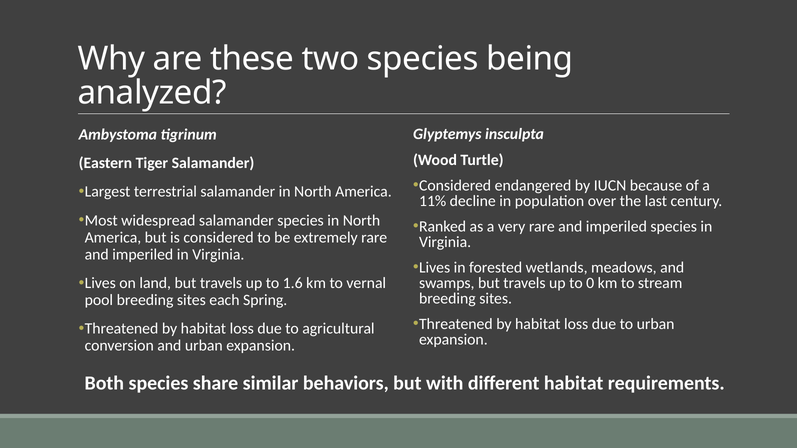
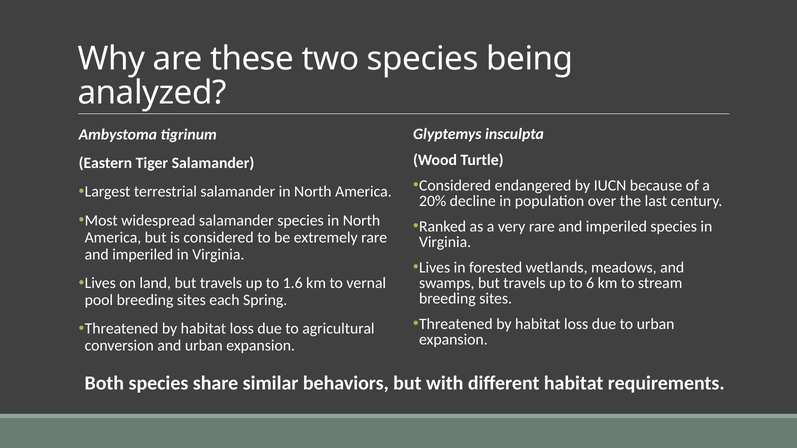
11%: 11% -> 20% (433, 201)
0: 0 -> 6 (590, 283)
